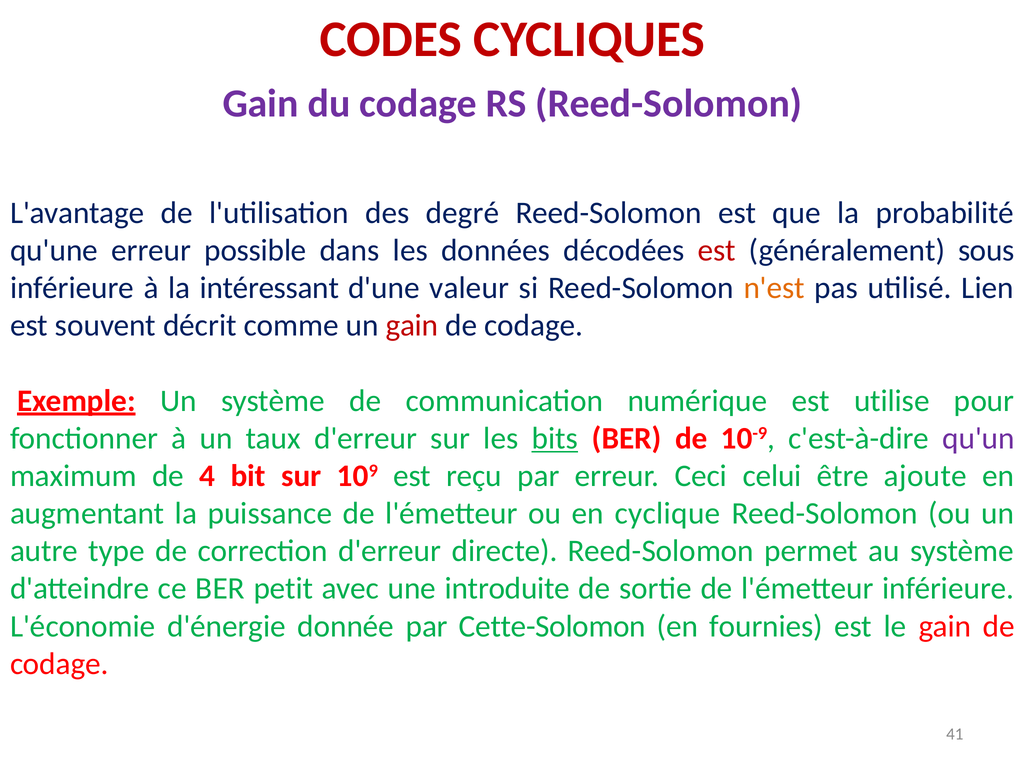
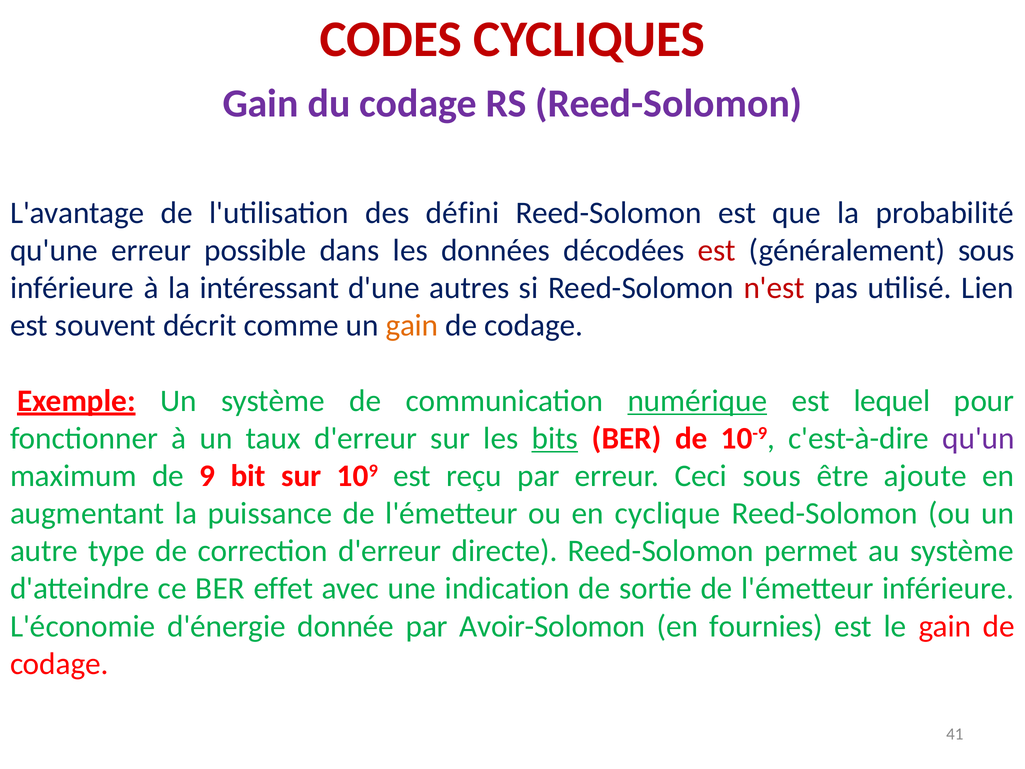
degré: degré -> défini (463, 213)
valeur: valeur -> autres (469, 288)
n'est colour: orange -> red (774, 288)
gain colour: red -> orange (412, 325)
numérique underline: none -> present (697, 401)
utilise: utilise -> lequel (892, 401)
4: 4 -> 9 (207, 476)
Ceci celui: celui -> sous (772, 476)
petit: petit -> effet (283, 588)
introduite: introduite -> indication (507, 588)
Cette-Solomon: Cette-Solomon -> Avoir-Solomon (552, 626)
